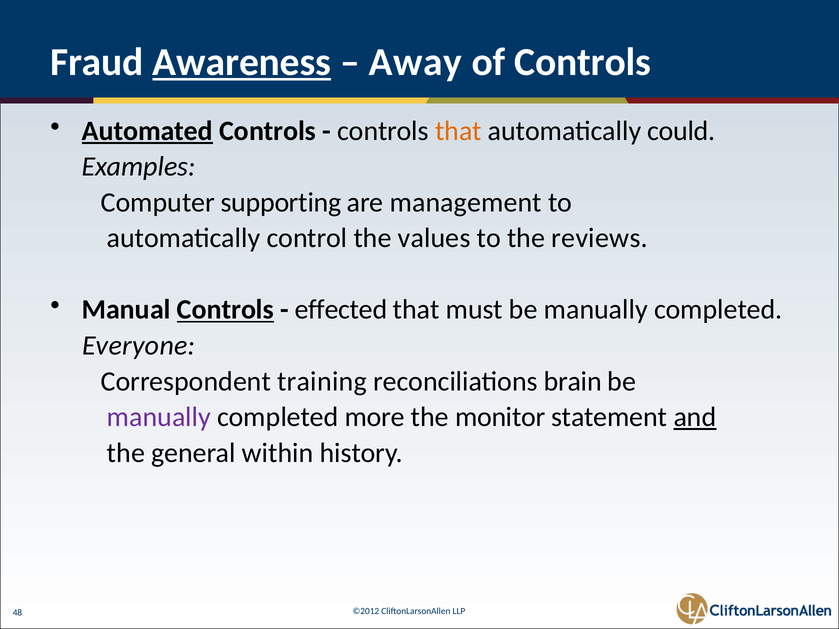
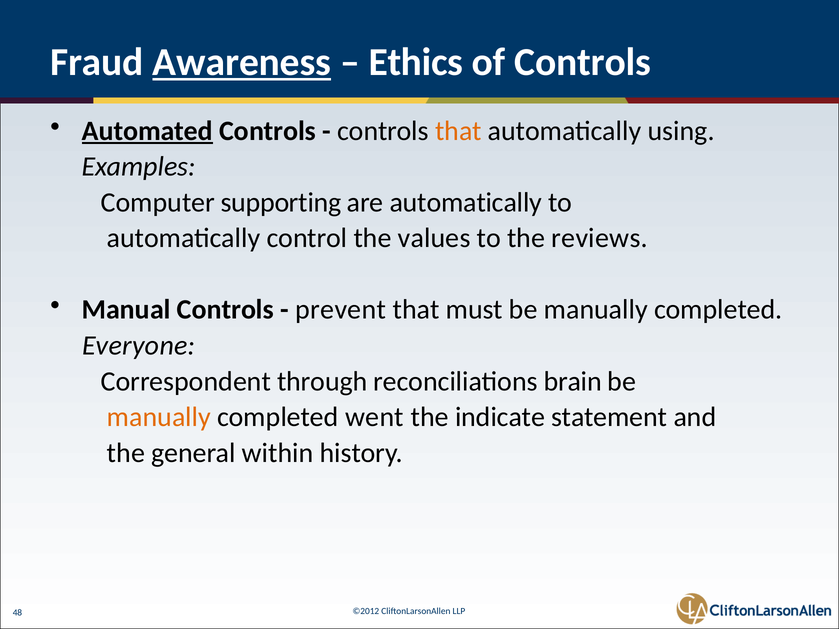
Away: Away -> Ethics (416, 62)
could: could -> using (681, 131)
are management: management -> automatically (466, 203)
Controls underline: present -> none (225, 310)
effected: effected -> prevent (341, 310)
training: training -> through (322, 381)
manually colour: purple -> orange (159, 417)
more: more -> went (374, 417)
monitor: monitor -> indicate (500, 417)
and underline: present -> none (695, 417)
